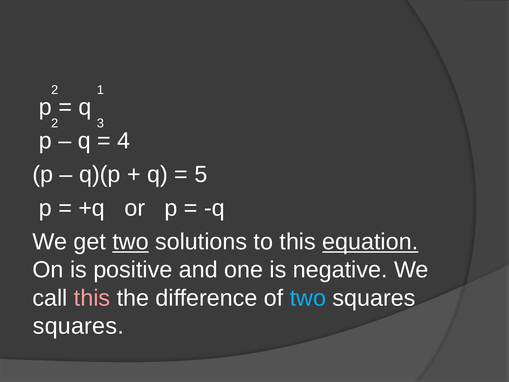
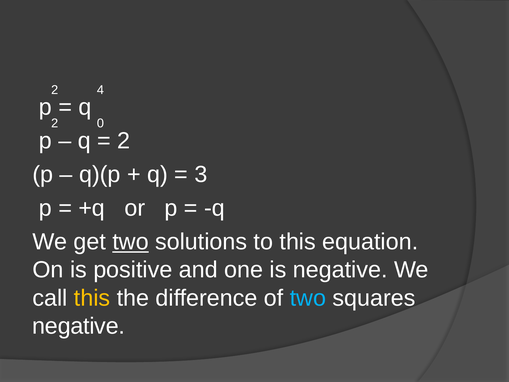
1: 1 -> 4 (100, 90)
3: 3 -> 0 (100, 123)
4: 4 -> 2 (124, 141)
5: 5 -> 3 (201, 175)
equation underline: present -> none (370, 242)
this colour: pink -> yellow (92, 298)
squares: squares -> negative (79, 326)
